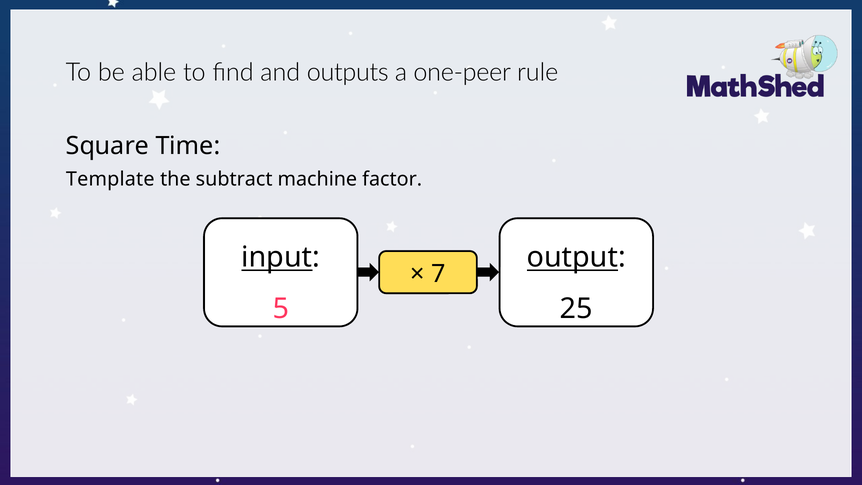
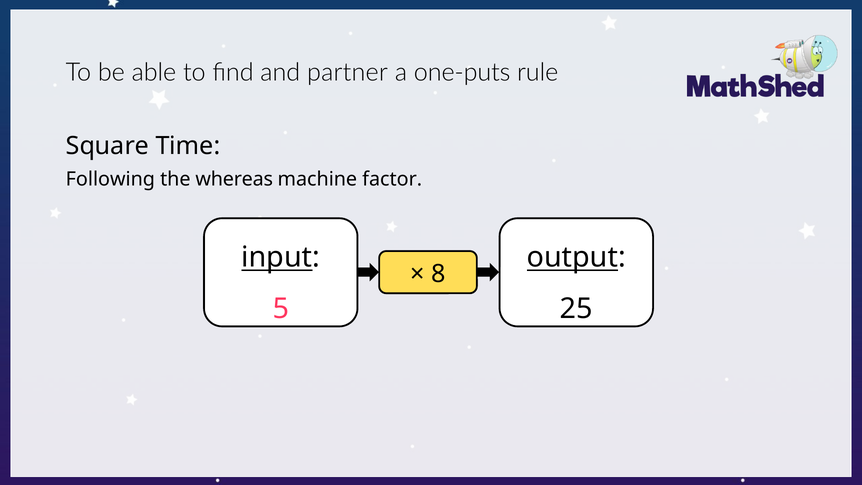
outputs: outputs -> partner (347, 72)
one-peer: one-peer -> one-puts (462, 72)
Template: Template -> Following (110, 179)
subtract: subtract -> whereas (234, 179)
7: 7 -> 8 (438, 274)
